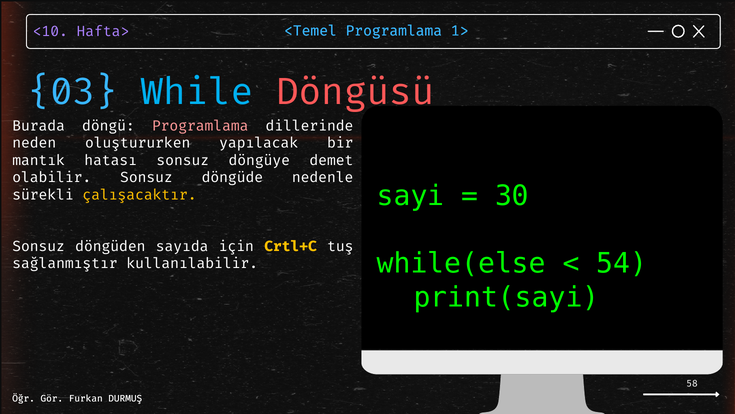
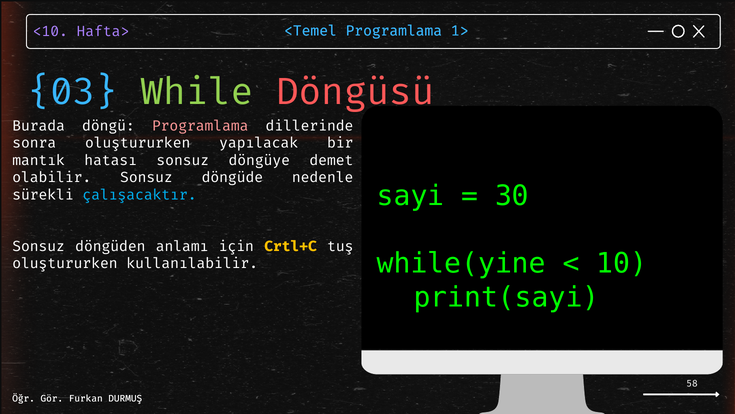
While colour: light blue -> light green (197, 92)
neden: neden -> sonra (34, 143)
çalışacaktır colour: yellow -> light blue (140, 195)
sayıda: sayıda -> anlamı (182, 246)
while(else: while(else -> while(yine (461, 263)
54: 54 -> 10 (622, 263)
sağlanmıştır: sağlanmıştır -> oluştururken (65, 263)
